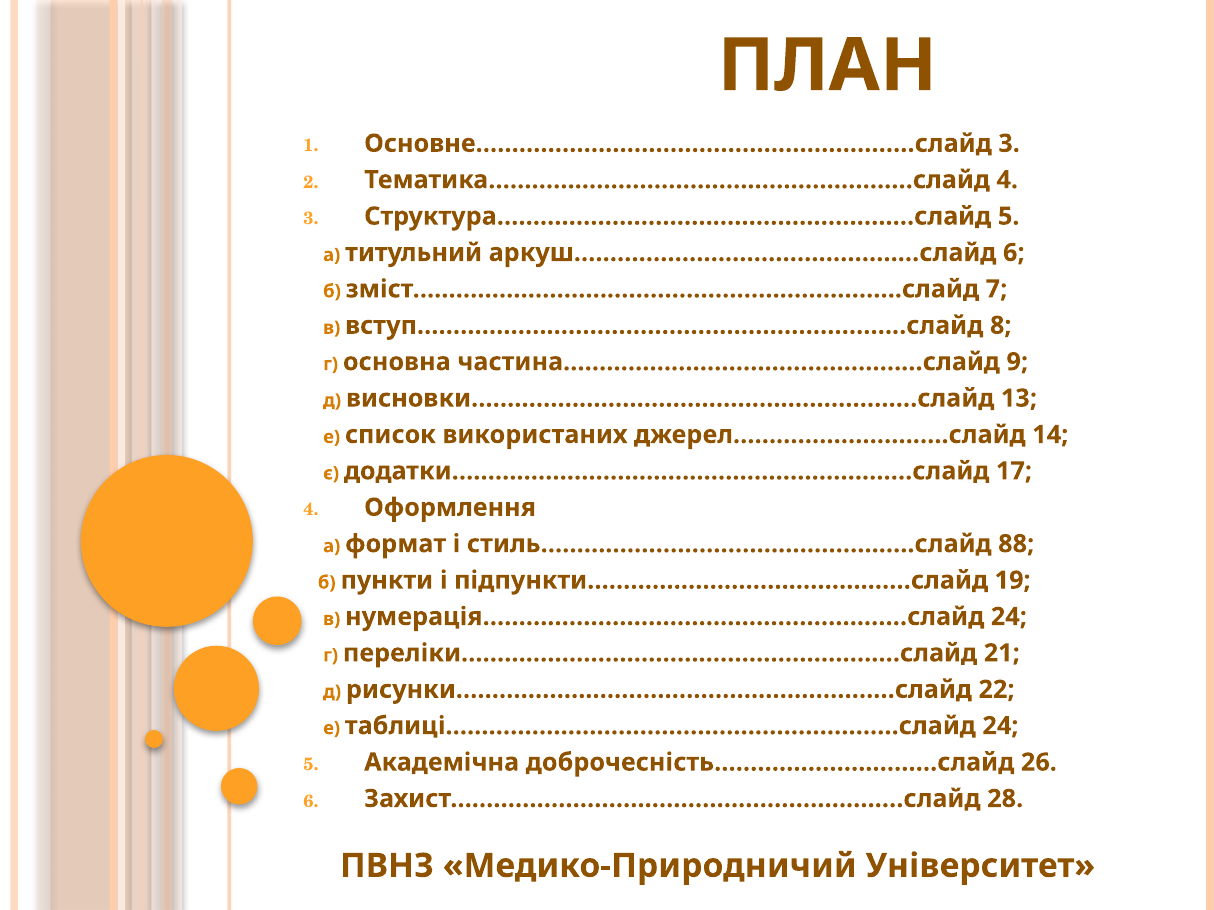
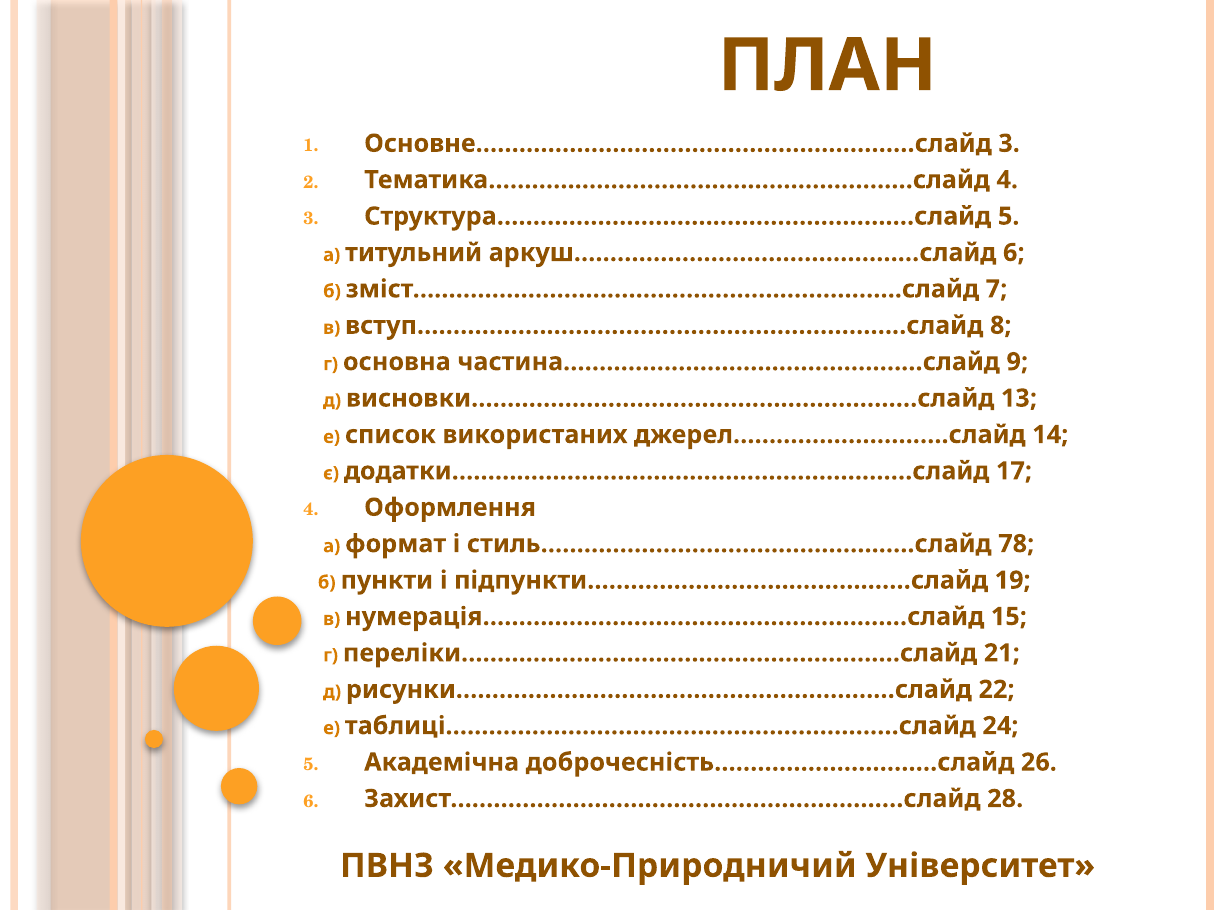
88: 88 -> 78 (1016, 544)
нумерація……………………………………………..……слайд 24: 24 -> 15 (1009, 617)
